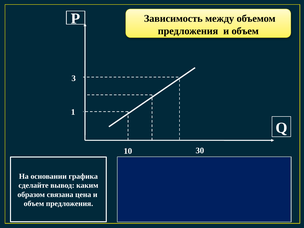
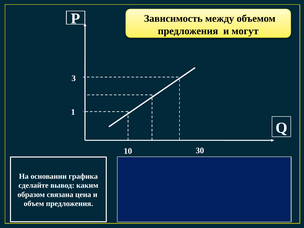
предложения и объем: объем -> могут (245, 31)
